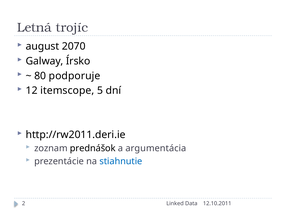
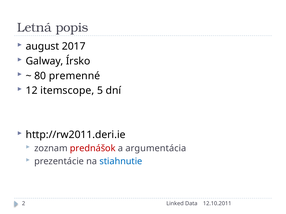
trojíc: trojíc -> popis (72, 28)
2070: 2070 -> 2017 (74, 46)
podporuje: podporuje -> premenné (75, 76)
prednášok colour: black -> red (93, 149)
